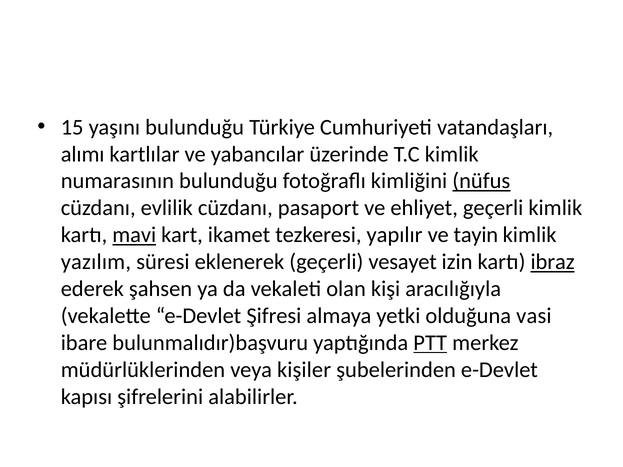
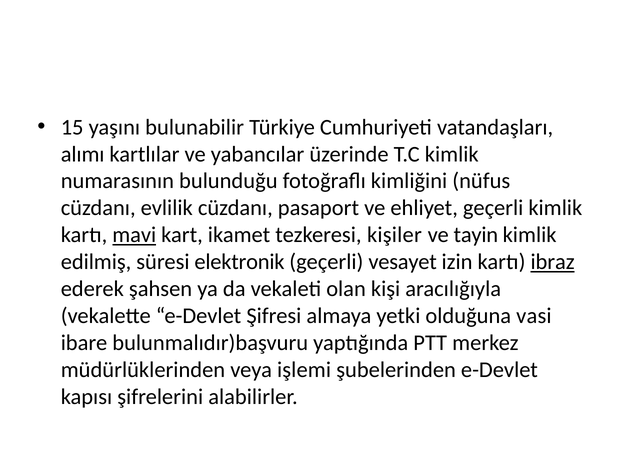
yaşını bulunduğu: bulunduğu -> bulunabilir (195, 127)
nüfus underline: present -> none (481, 181)
yapılır: yapılır -> kişiler (394, 235)
yazılım: yazılım -> edilmiş (96, 262)
eklenerek: eklenerek -> elektronik (240, 262)
PTT underline: present -> none (430, 343)
kişiler: kişiler -> işlemi (304, 370)
